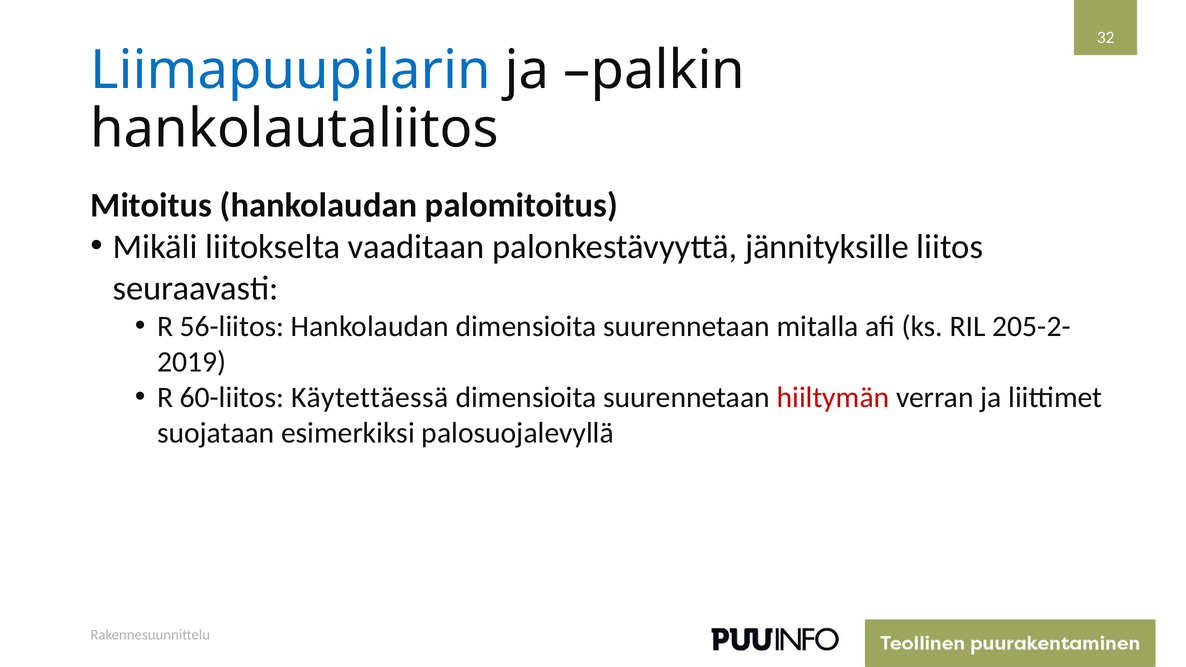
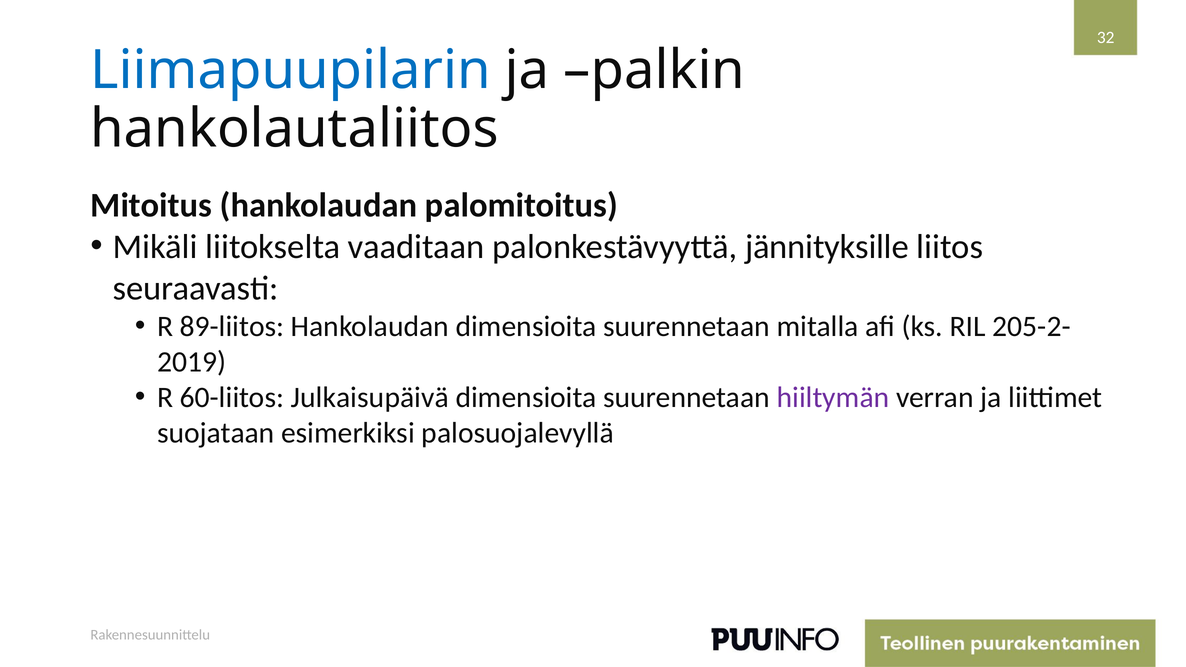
56-liitos: 56-liitos -> 89-liitos (232, 327)
Käytettäessä: Käytettäessä -> Julkaisupäivä (370, 398)
hiiltymän colour: red -> purple (833, 398)
